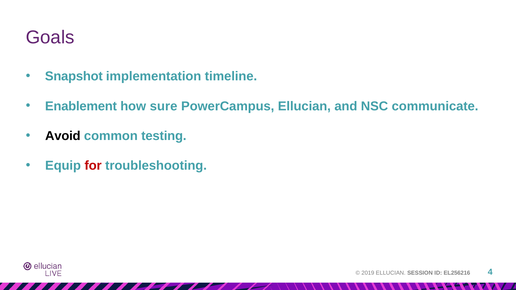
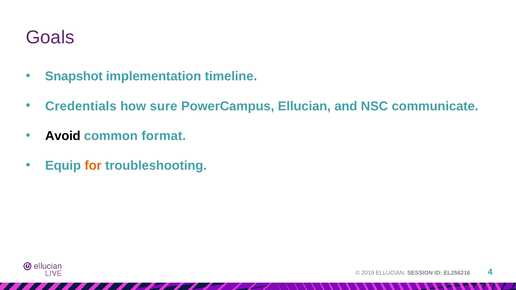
Enablement: Enablement -> Credentials (81, 106)
testing: testing -> format (164, 136)
for colour: red -> orange (93, 166)
